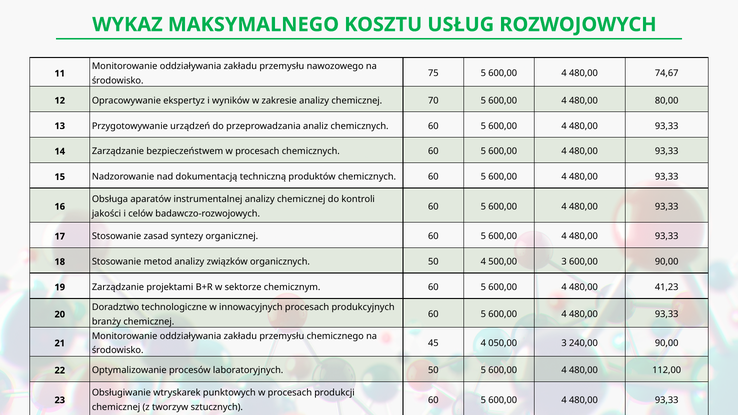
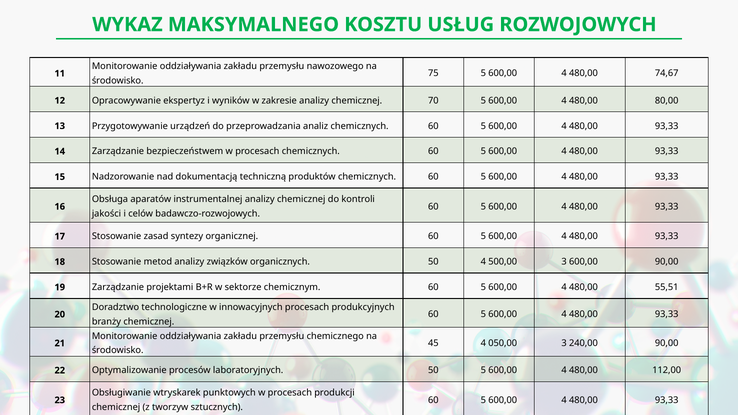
41,23: 41,23 -> 55,51 (667, 287)
